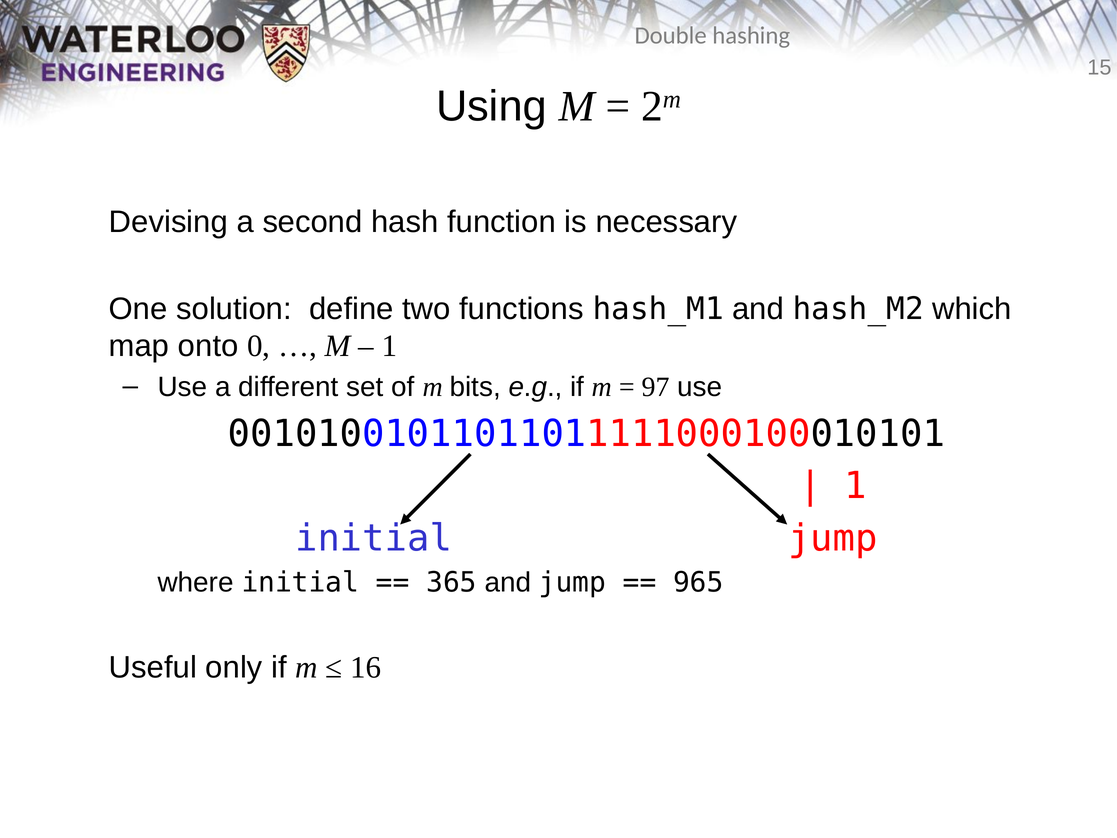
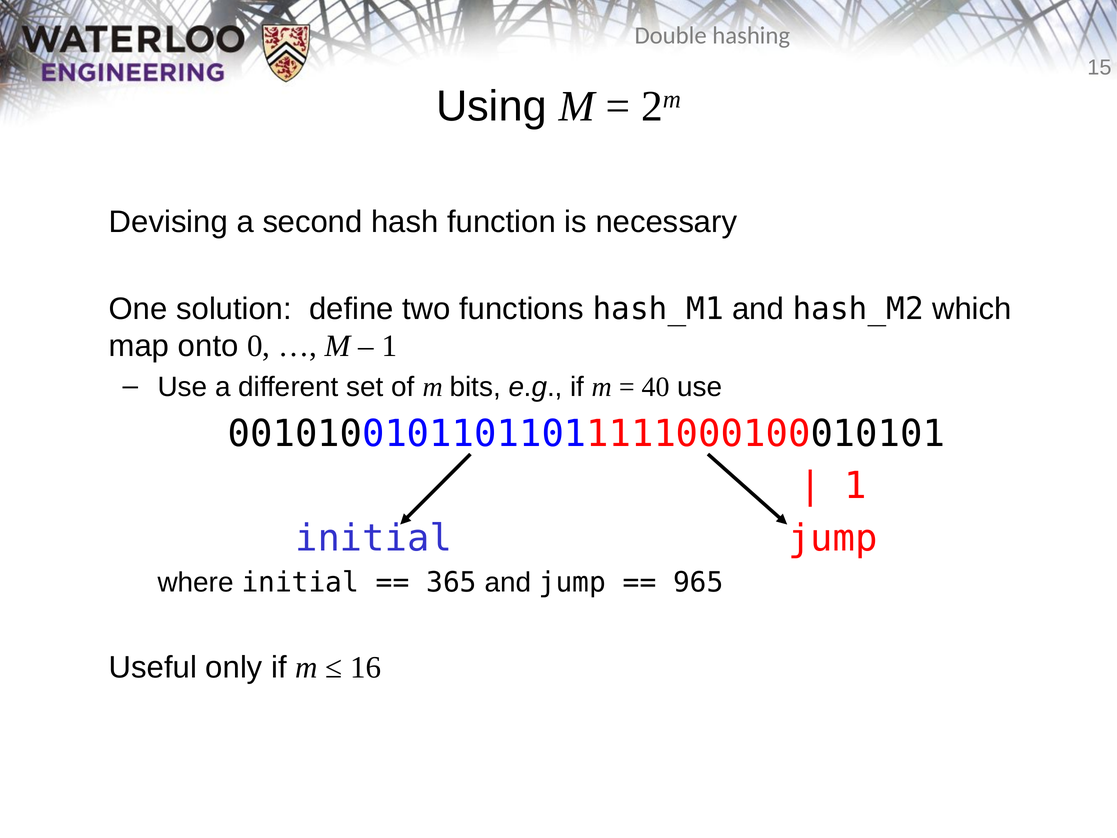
97: 97 -> 40 (656, 387)
